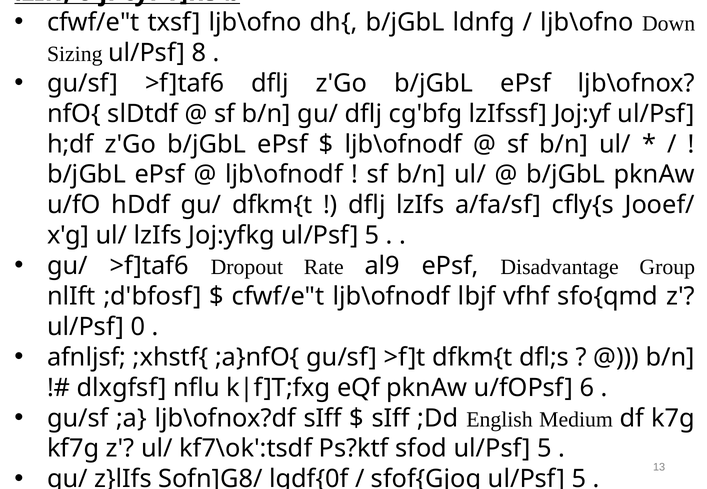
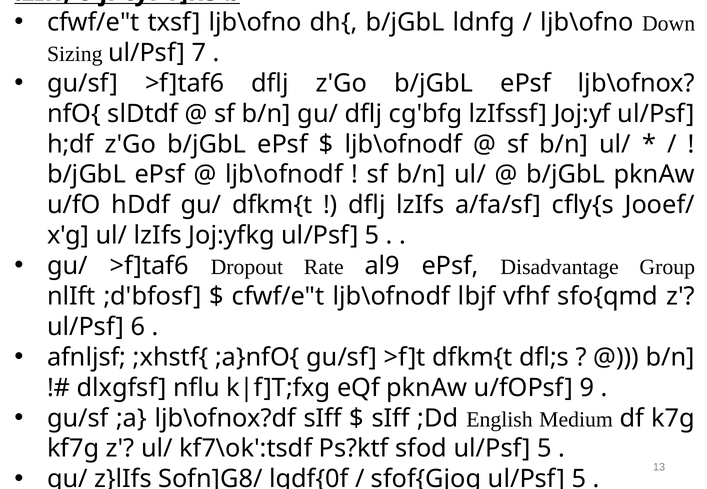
8: 8 -> 7 (199, 53)
0: 0 -> 6 (138, 327)
6: 6 -> 9 (587, 388)
